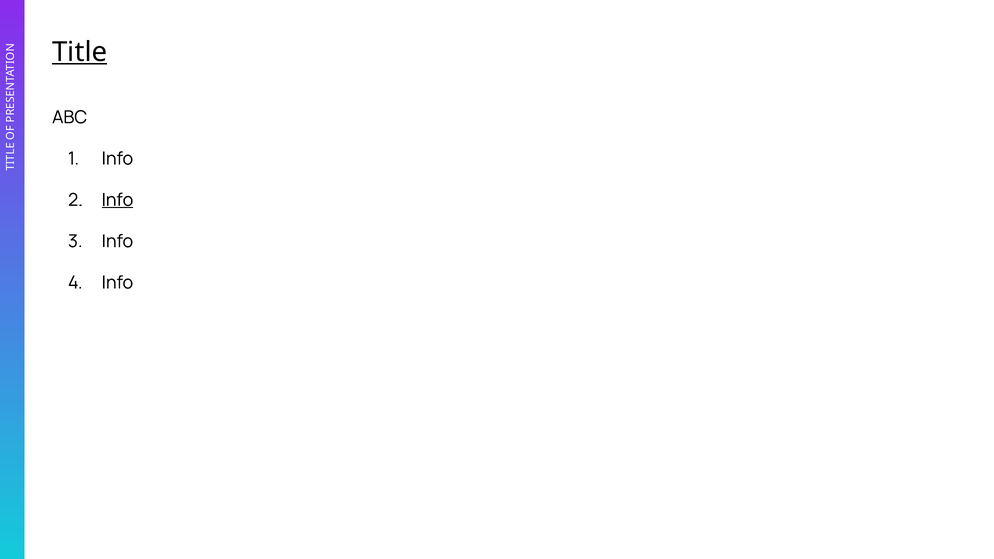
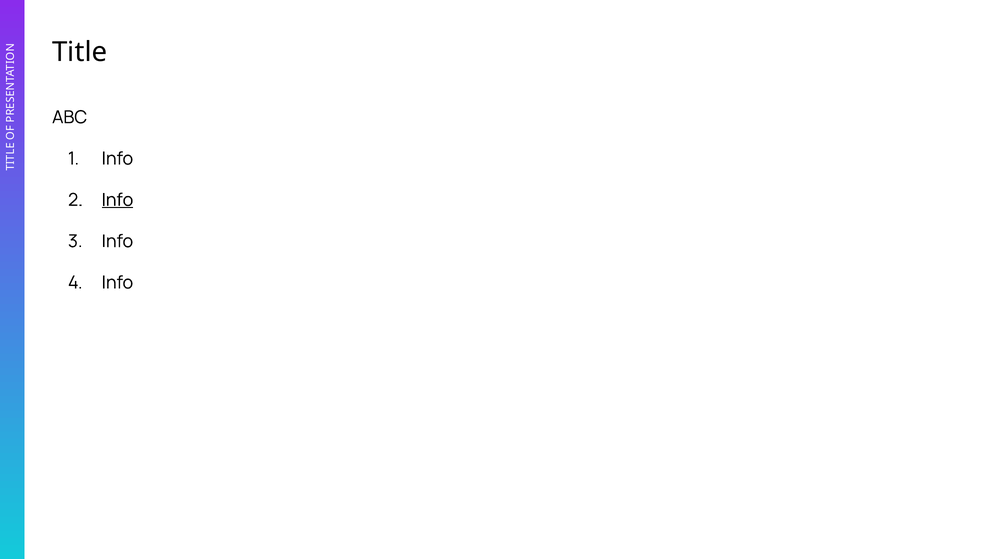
Title underline: present -> none (80, 52)
